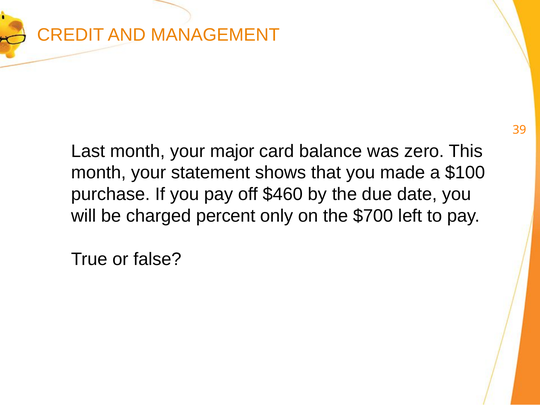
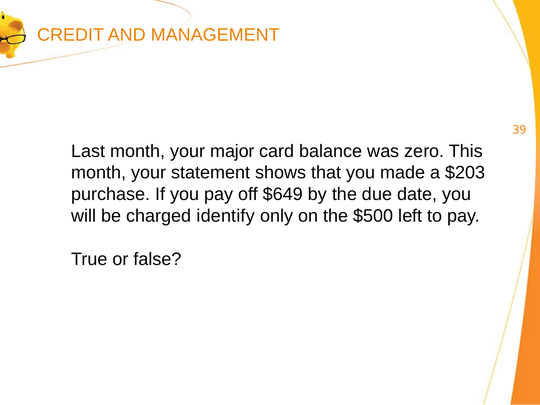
$100: $100 -> $203 (465, 173)
$460: $460 -> $649 (283, 194)
percent: percent -> identify (226, 216)
$700: $700 -> $500 (373, 216)
